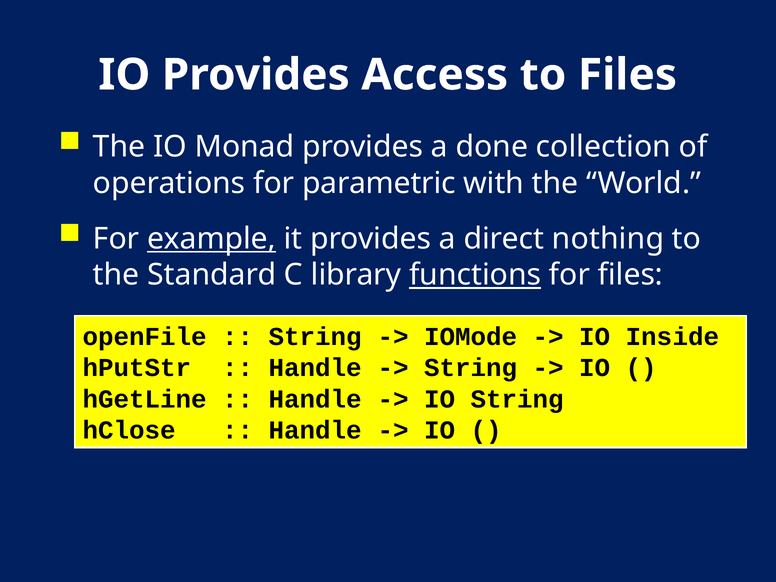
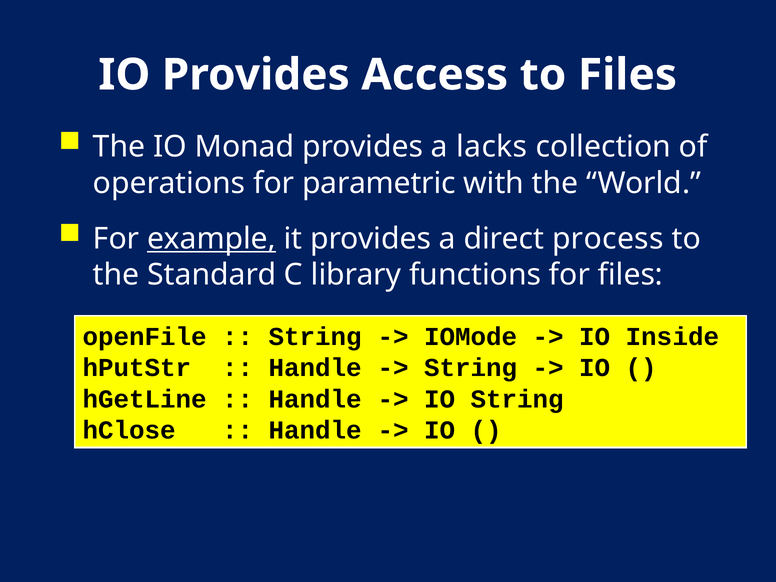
done: done -> lacks (492, 147)
nothing: nothing -> process (608, 239)
functions underline: present -> none (475, 275)
